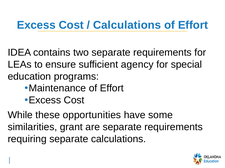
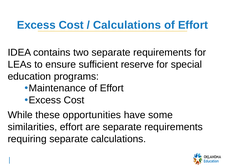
agency: agency -> reserve (137, 65)
similarities grant: grant -> effort (71, 128)
